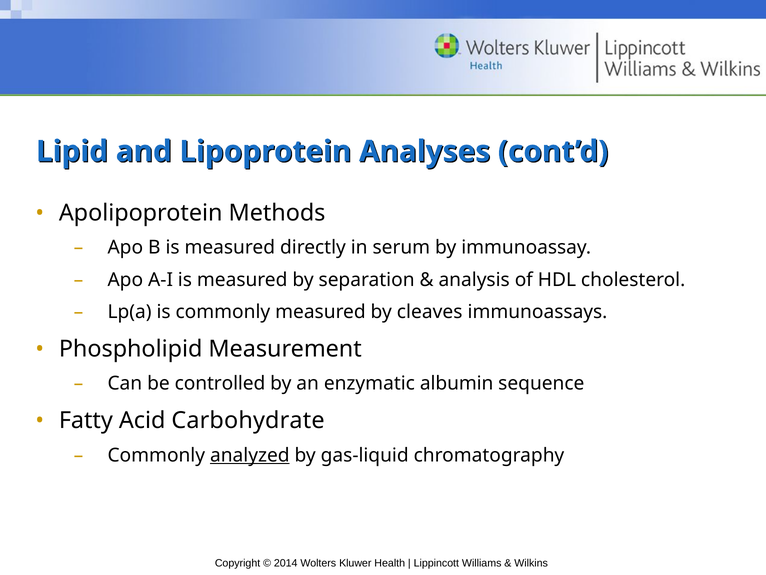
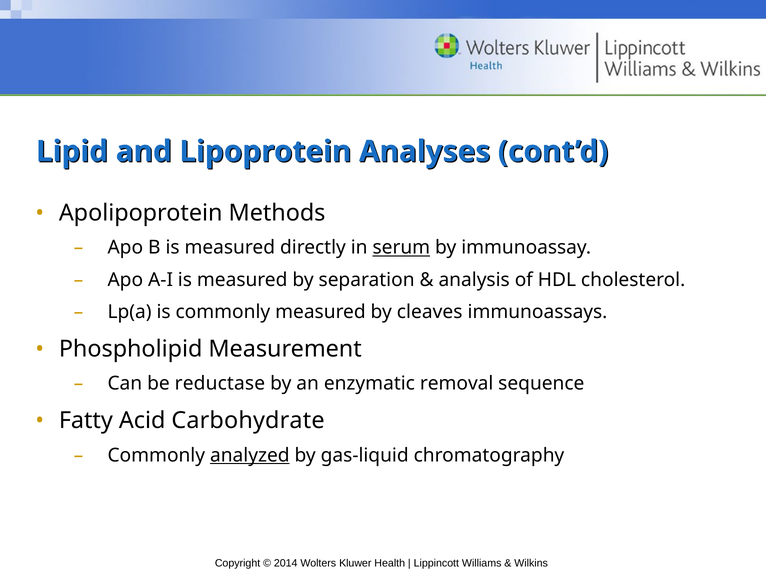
serum underline: none -> present (401, 247)
controlled: controlled -> reductase (220, 383)
albumin: albumin -> removal (457, 383)
